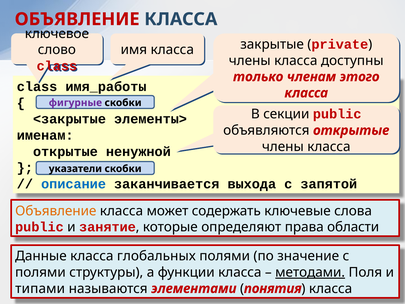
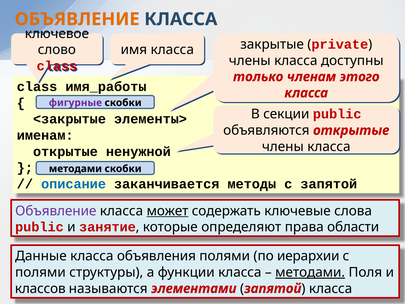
ОБЪЯВЛЕНИЕ colour: red -> orange (77, 19)
указатели: указатели -> методами (75, 169)
выхода: выхода -> методы (252, 184)
Объявление colour: orange -> purple (56, 211)
может underline: none -> present (168, 211)
глобальных: глобальных -> объявления (156, 256)
значение: значение -> иерархии (308, 256)
типами: типами -> классов (40, 288)
понятия: понятия -> запятой (273, 288)
